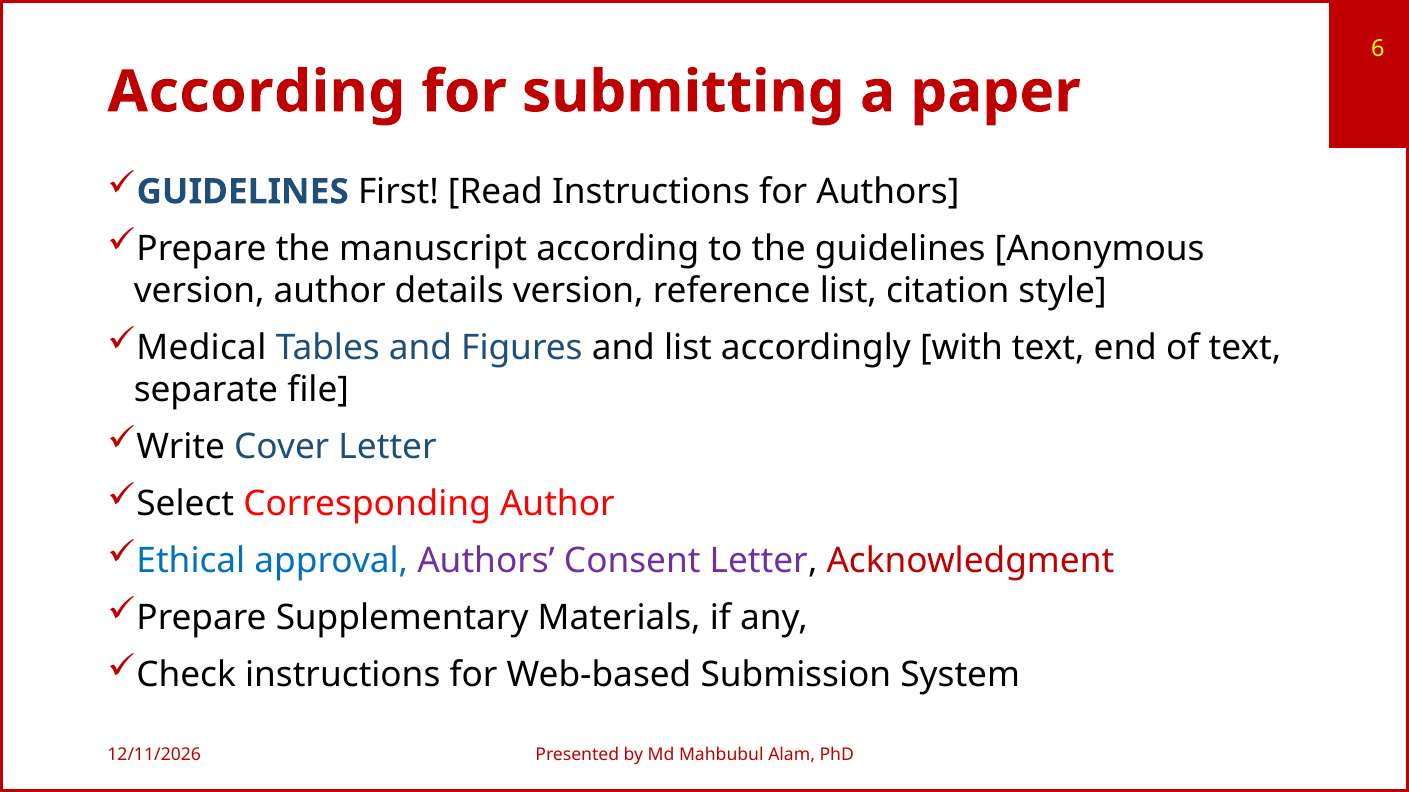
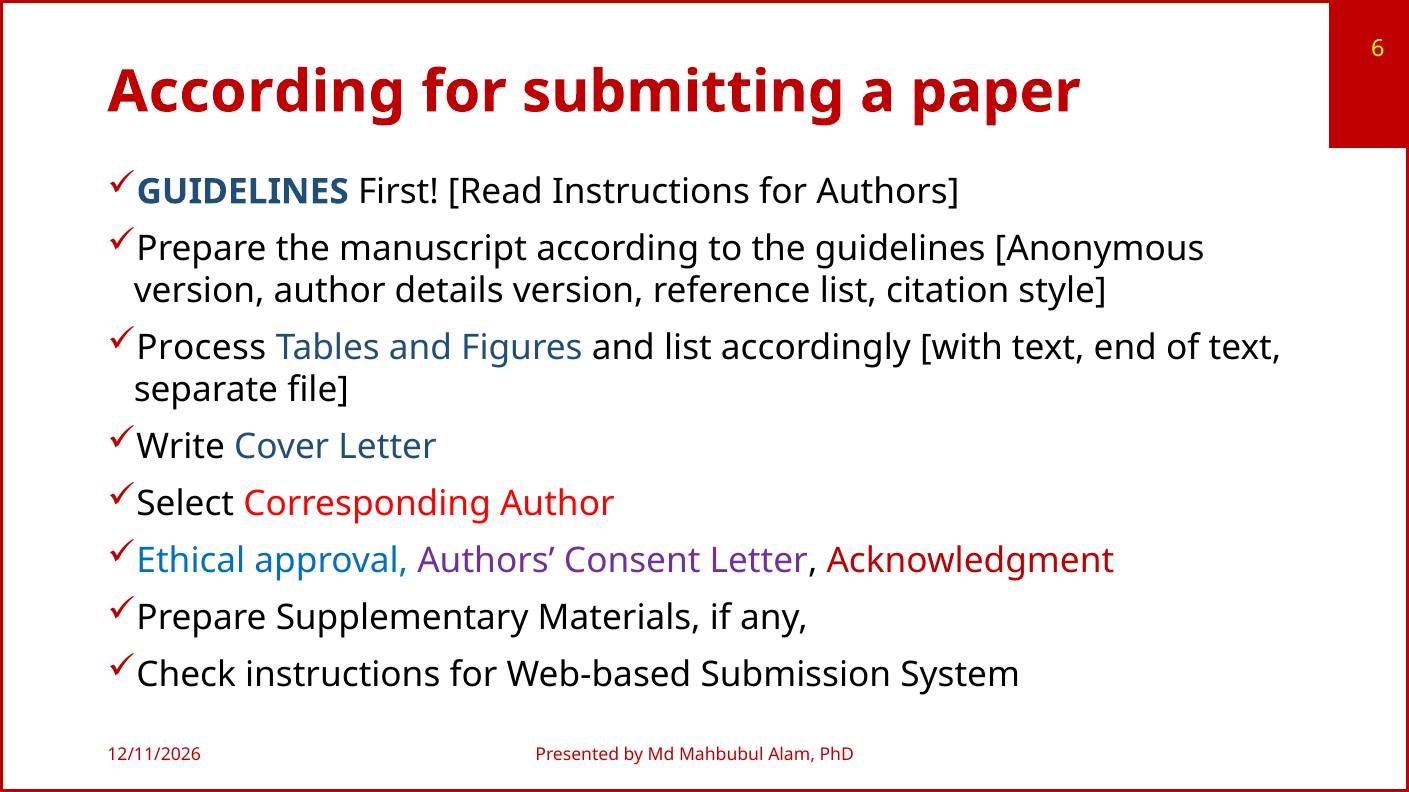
Medical: Medical -> Process (201, 348)
